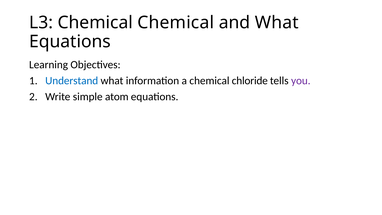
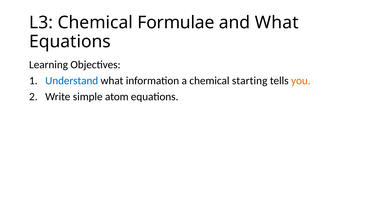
Chemical Chemical: Chemical -> Formulae (176, 23)
chloride: chloride -> starting (250, 81)
you colour: purple -> orange (301, 81)
